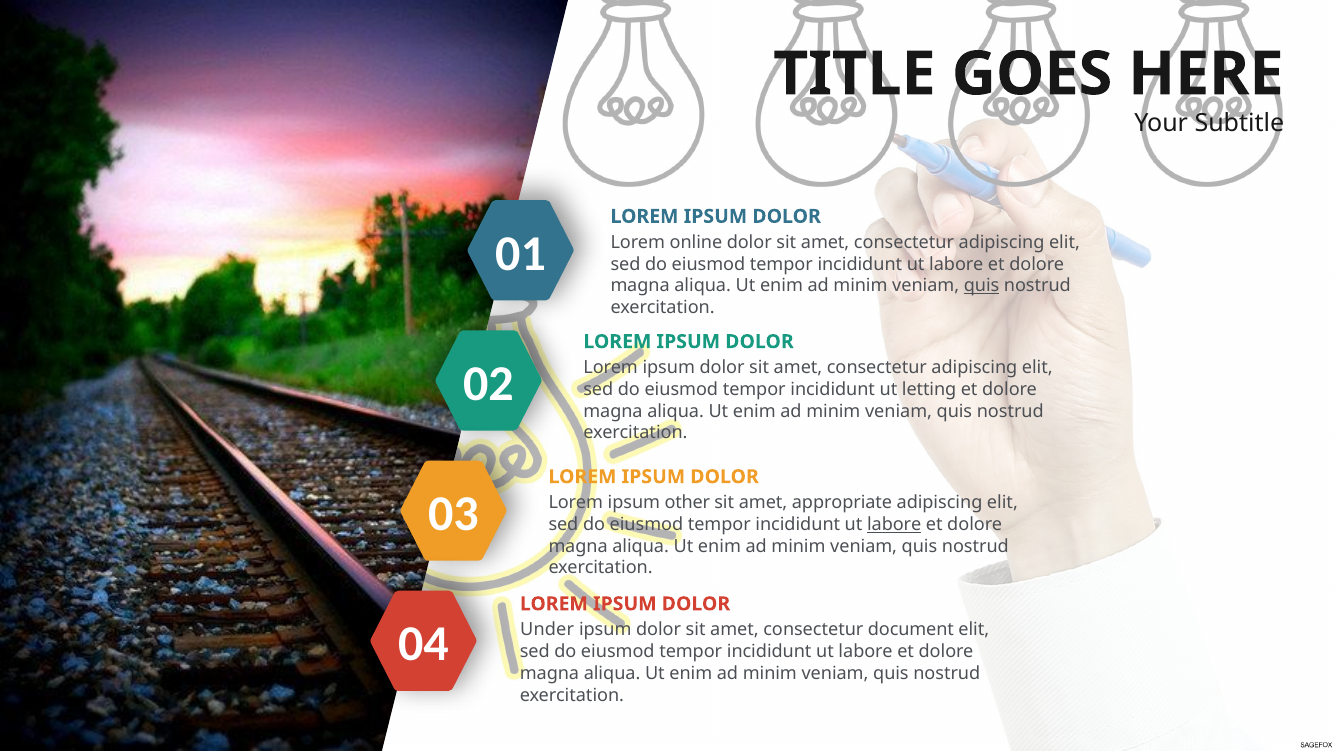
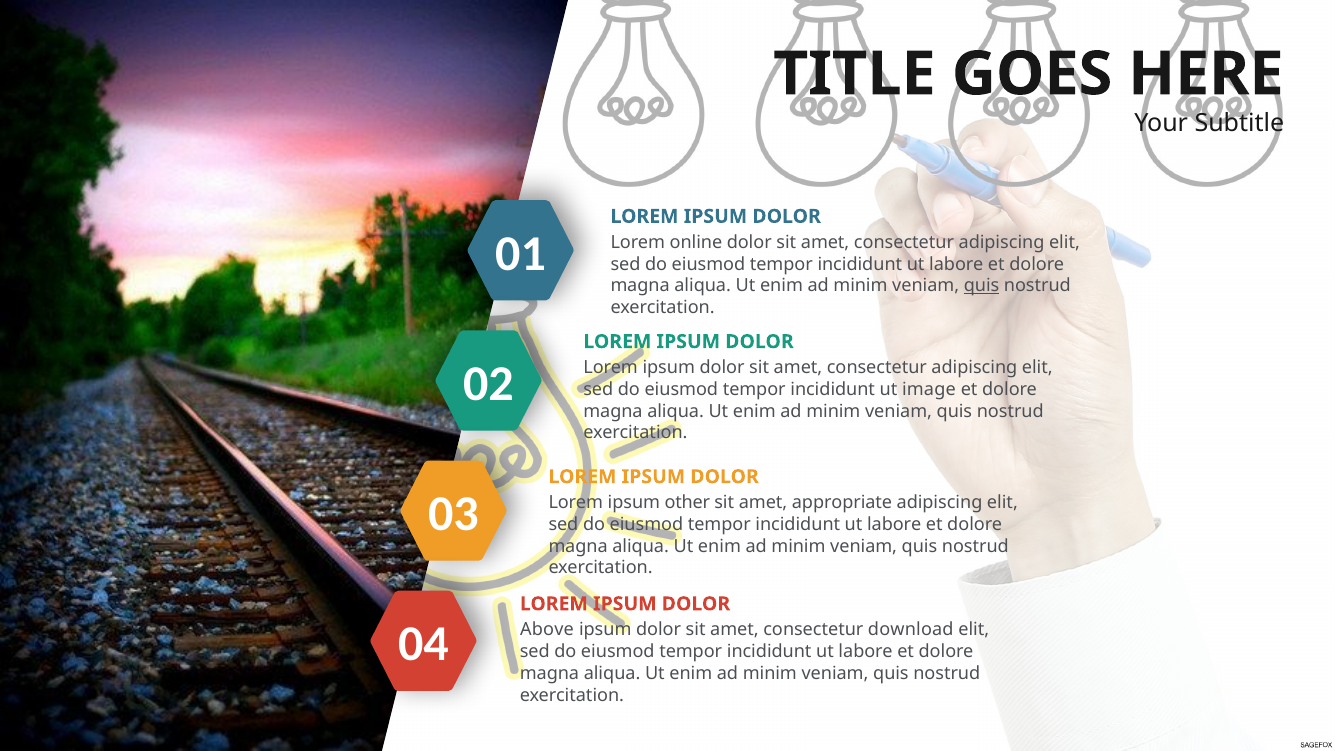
letting: letting -> image (929, 389)
labore underline: present -> none (894, 524)
Under: Under -> Above (547, 630)
document: document -> download (911, 630)
